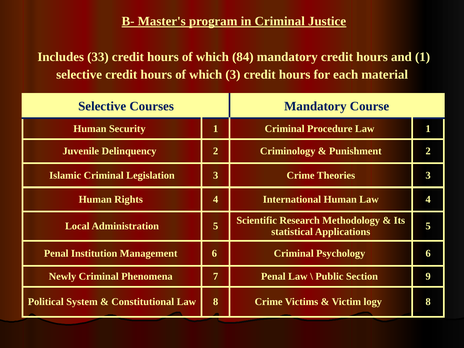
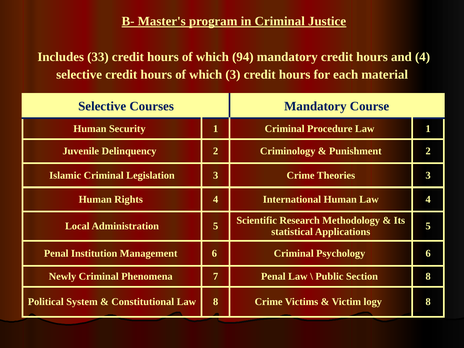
84: 84 -> 94 (243, 57)
and 1: 1 -> 4 (423, 57)
Section 9: 9 -> 8 (428, 276)
